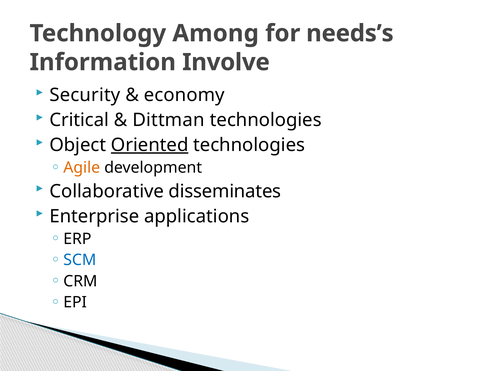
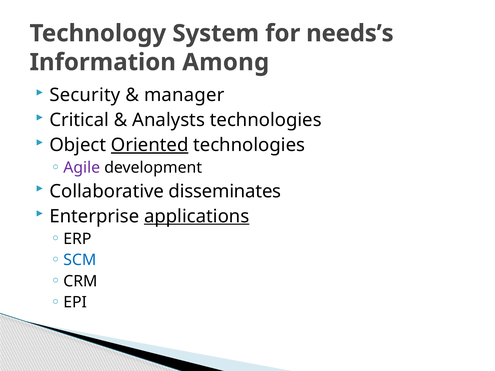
Among: Among -> System (216, 33)
Involve: Involve -> Among (226, 62)
economy: economy -> manager (184, 95)
Dittman: Dittman -> Analysts (169, 120)
Agile colour: orange -> purple (82, 168)
applications underline: none -> present (197, 216)
